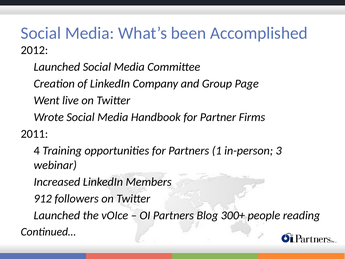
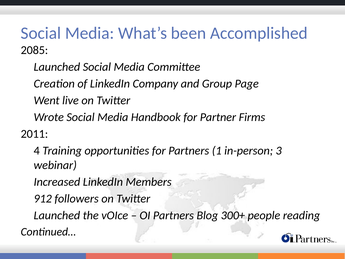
2012: 2012 -> 2085 (34, 50)
